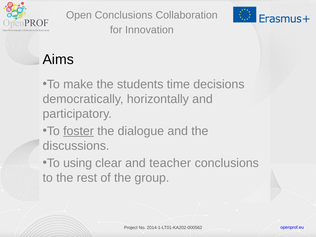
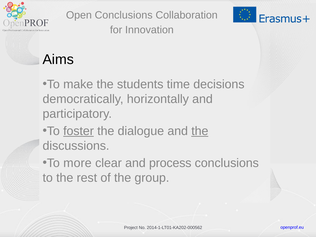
the underline: none -> present (200, 131)
using: using -> more (77, 163)
teacher: teacher -> process (170, 163)
